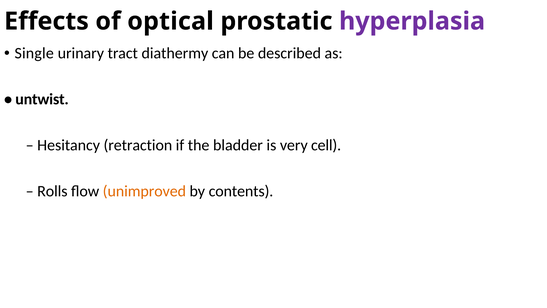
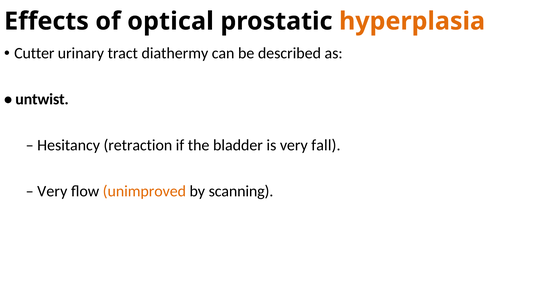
hyperplasia colour: purple -> orange (412, 21)
Single: Single -> Cutter (34, 53)
cell: cell -> fall (326, 145)
Rolls: Rolls -> Very (52, 191)
contents: contents -> scanning (241, 191)
